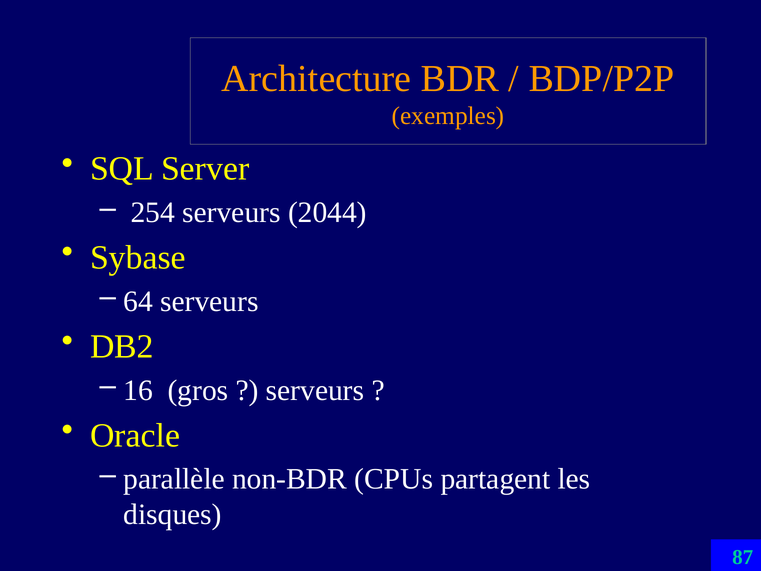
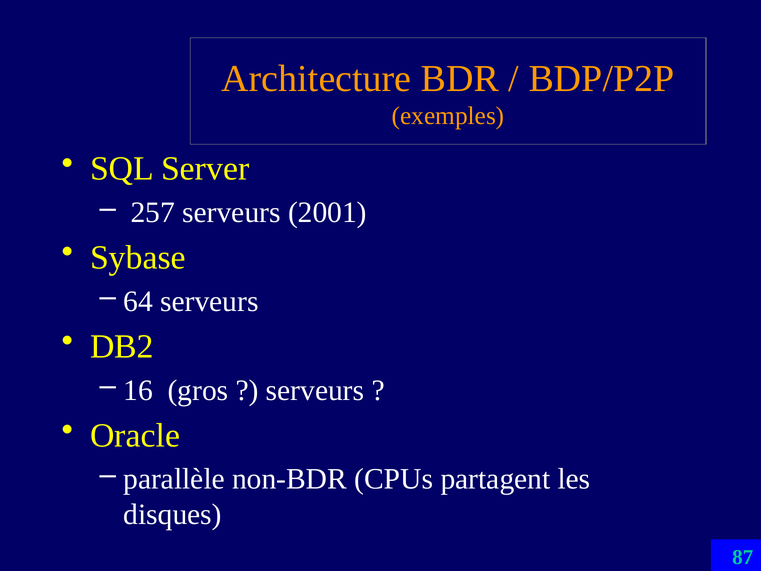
254: 254 -> 257 (153, 212)
2044: 2044 -> 2001 (327, 212)
